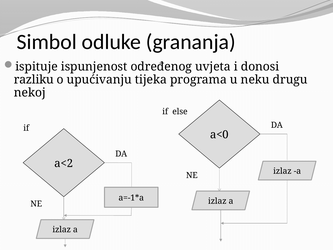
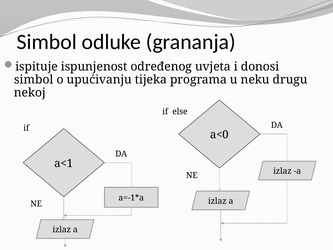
razliku: razliku -> simbol (34, 80)
a<2: a<2 -> a<1 (64, 163)
